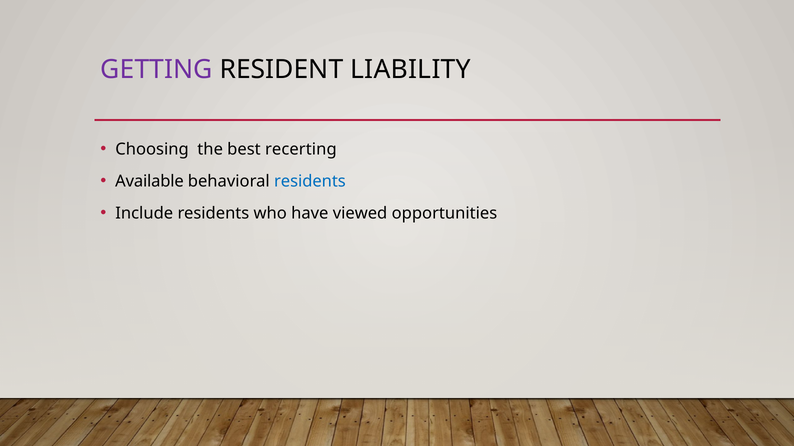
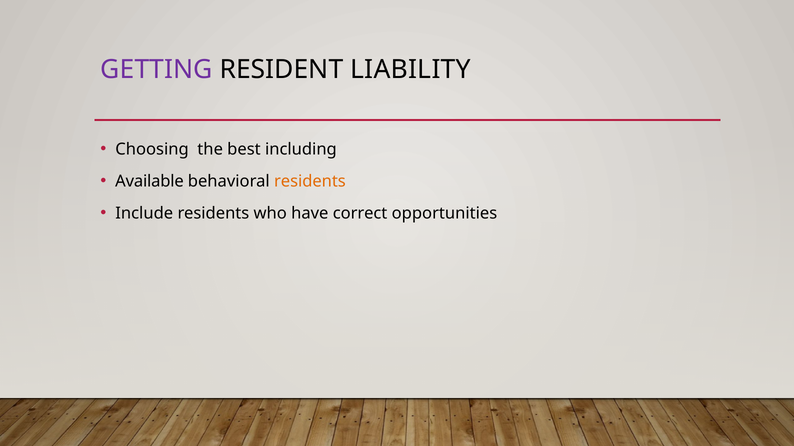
recerting: recerting -> including (301, 149)
residents colour: blue -> orange (310, 181)
viewed: viewed -> correct (360, 213)
